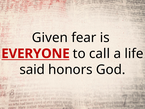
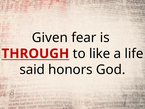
EVERYONE: EVERYONE -> THROUGH (35, 54)
call: call -> like (100, 54)
